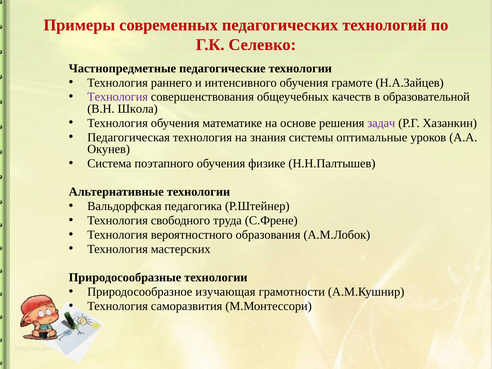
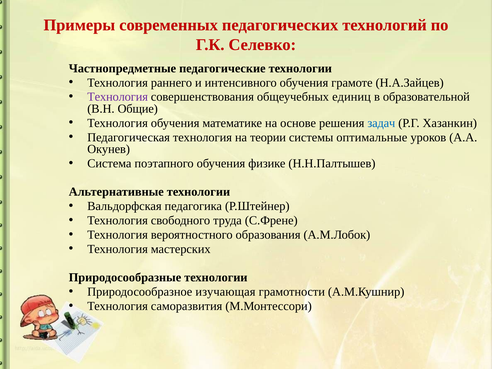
качеств: качеств -> единиц (351, 97)
Школа: Школа -> Общие (138, 109)
задач colour: purple -> blue (381, 123)
знания: знания -> теории (268, 137)
